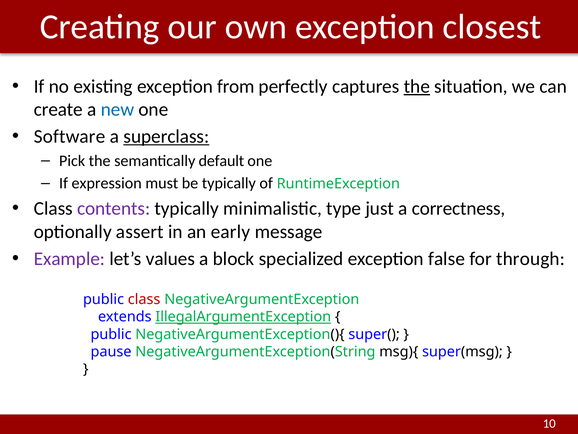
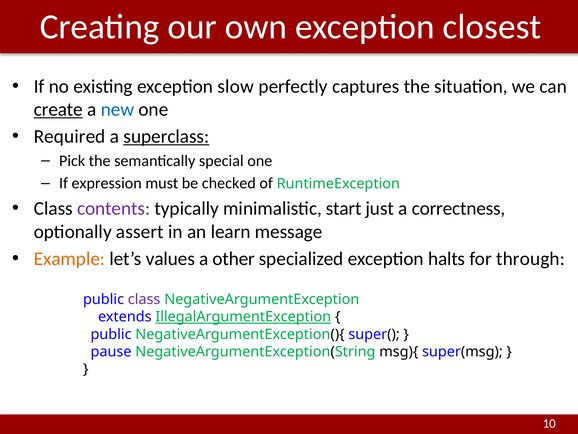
from: from -> slow (236, 86)
the underline: present -> none (417, 86)
create underline: none -> present (58, 109)
Software: Software -> Required (70, 136)
default: default -> special (221, 161)
be typically: typically -> checked (229, 183)
type: type -> start (344, 208)
early: early -> learn (231, 232)
Example colour: purple -> orange (69, 258)
block: block -> other (234, 258)
false: false -> halts (447, 258)
class colour: red -> purple (144, 299)
